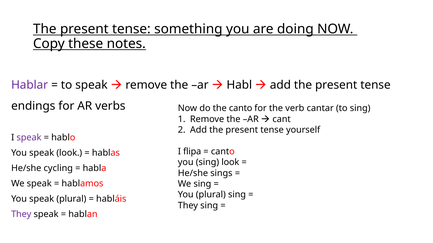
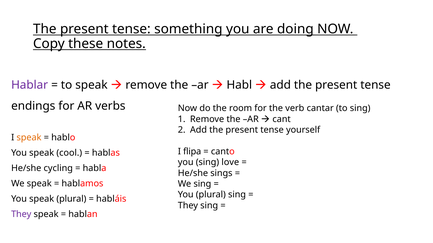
the canto: canto -> room (241, 109)
speak colour: purple -> orange (29, 138)
speak look: look -> cool (69, 153)
sing look: look -> love (230, 163)
